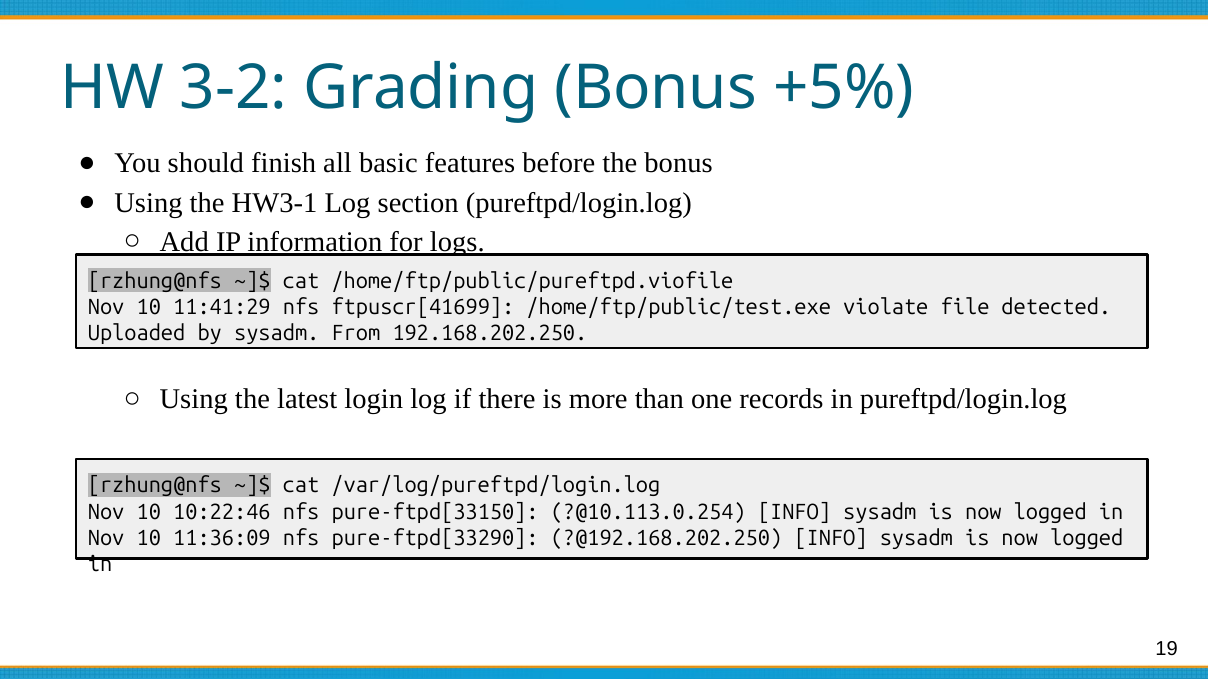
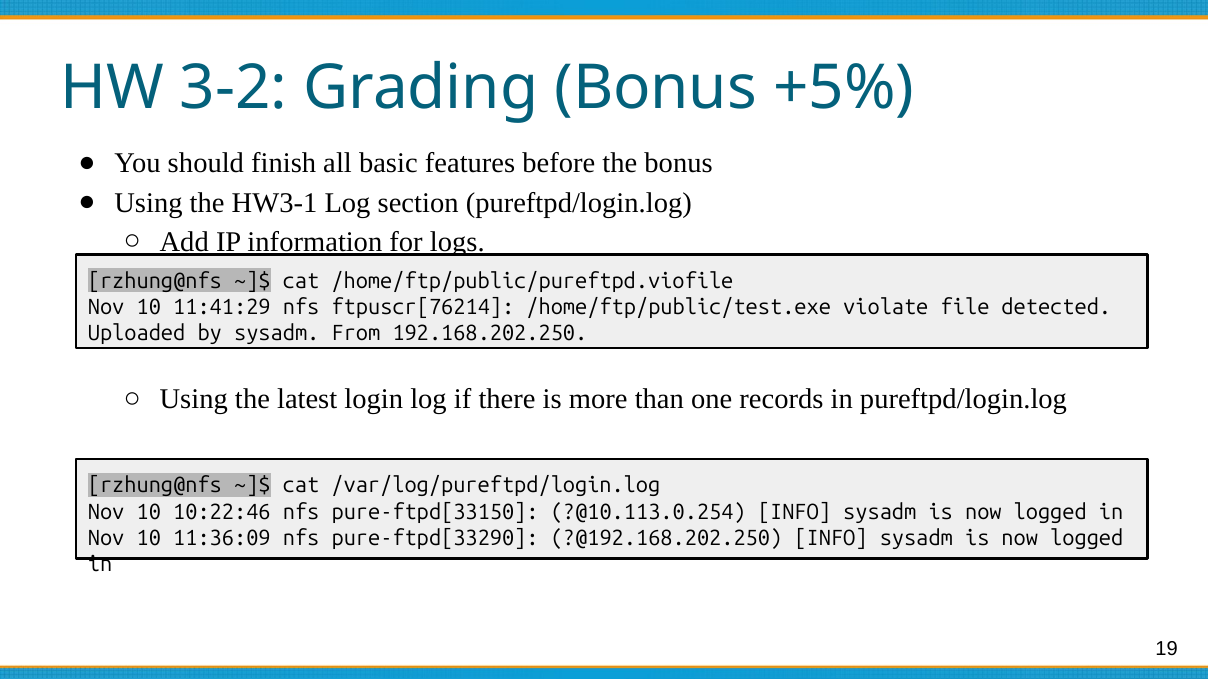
ftpuscr[41699: ftpuscr[41699 -> ftpuscr[76214 (423, 307)
